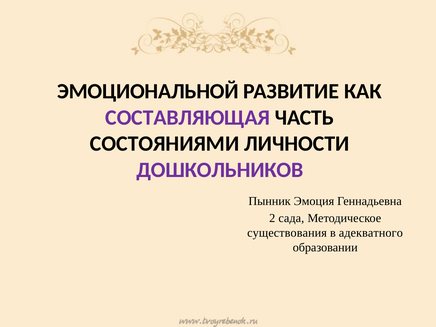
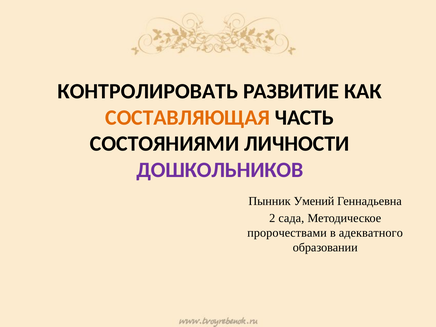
ЭМОЦИОНАЛЬНОЙ: ЭМОЦИОНАЛЬНОЙ -> КОНТРОЛИРОВАТЬ (148, 91)
СОСТАВЛЯЮЩАЯ colour: purple -> orange (188, 118)
Эмоция: Эмоция -> Умений (314, 201)
существования: существования -> пророчествами (287, 233)
